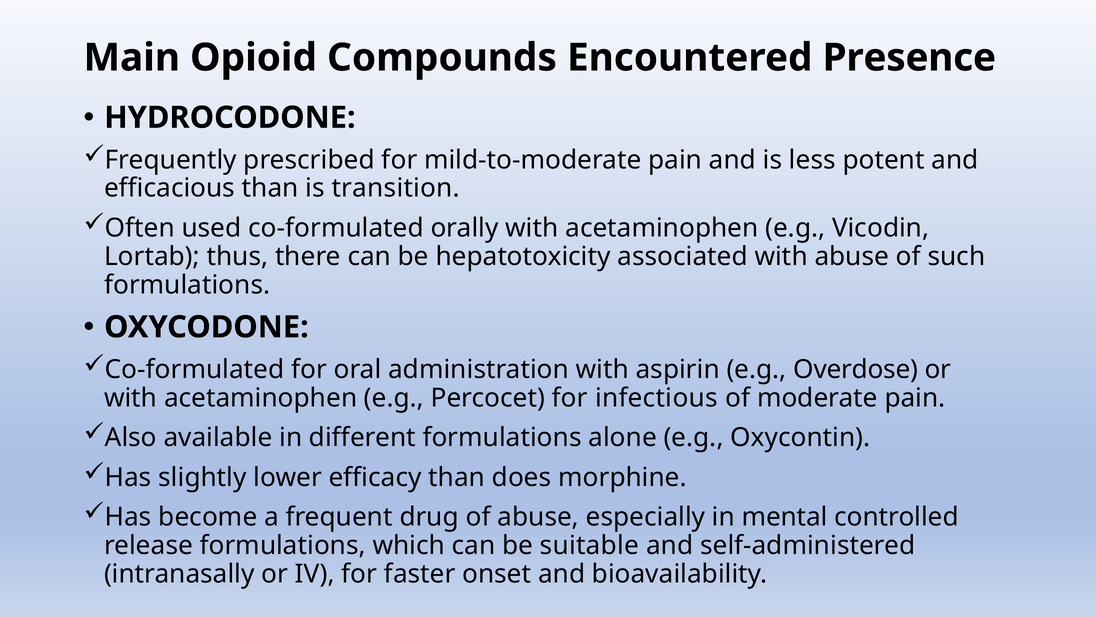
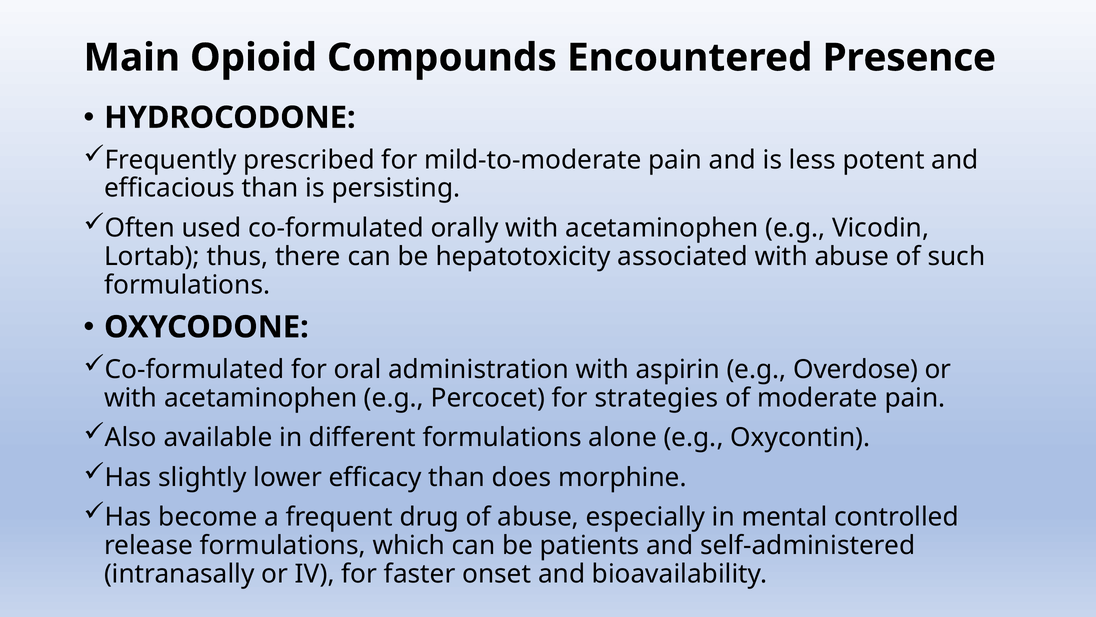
transition: transition -> persisting (396, 188)
infectious: infectious -> strategies (656, 398)
suitable: suitable -> patients (590, 545)
